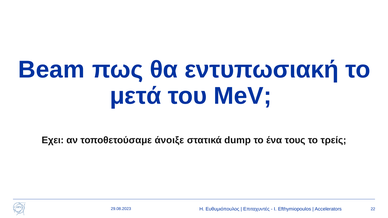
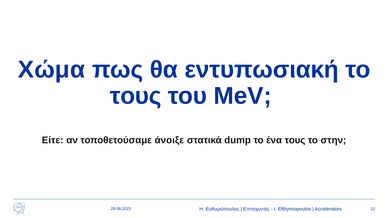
Beam: Beam -> Χώμα (51, 70)
μετά: μετά -> τους (136, 96)
Εχει: Εχει -> Είτε (53, 140)
τρείς: τρείς -> στην (333, 140)
